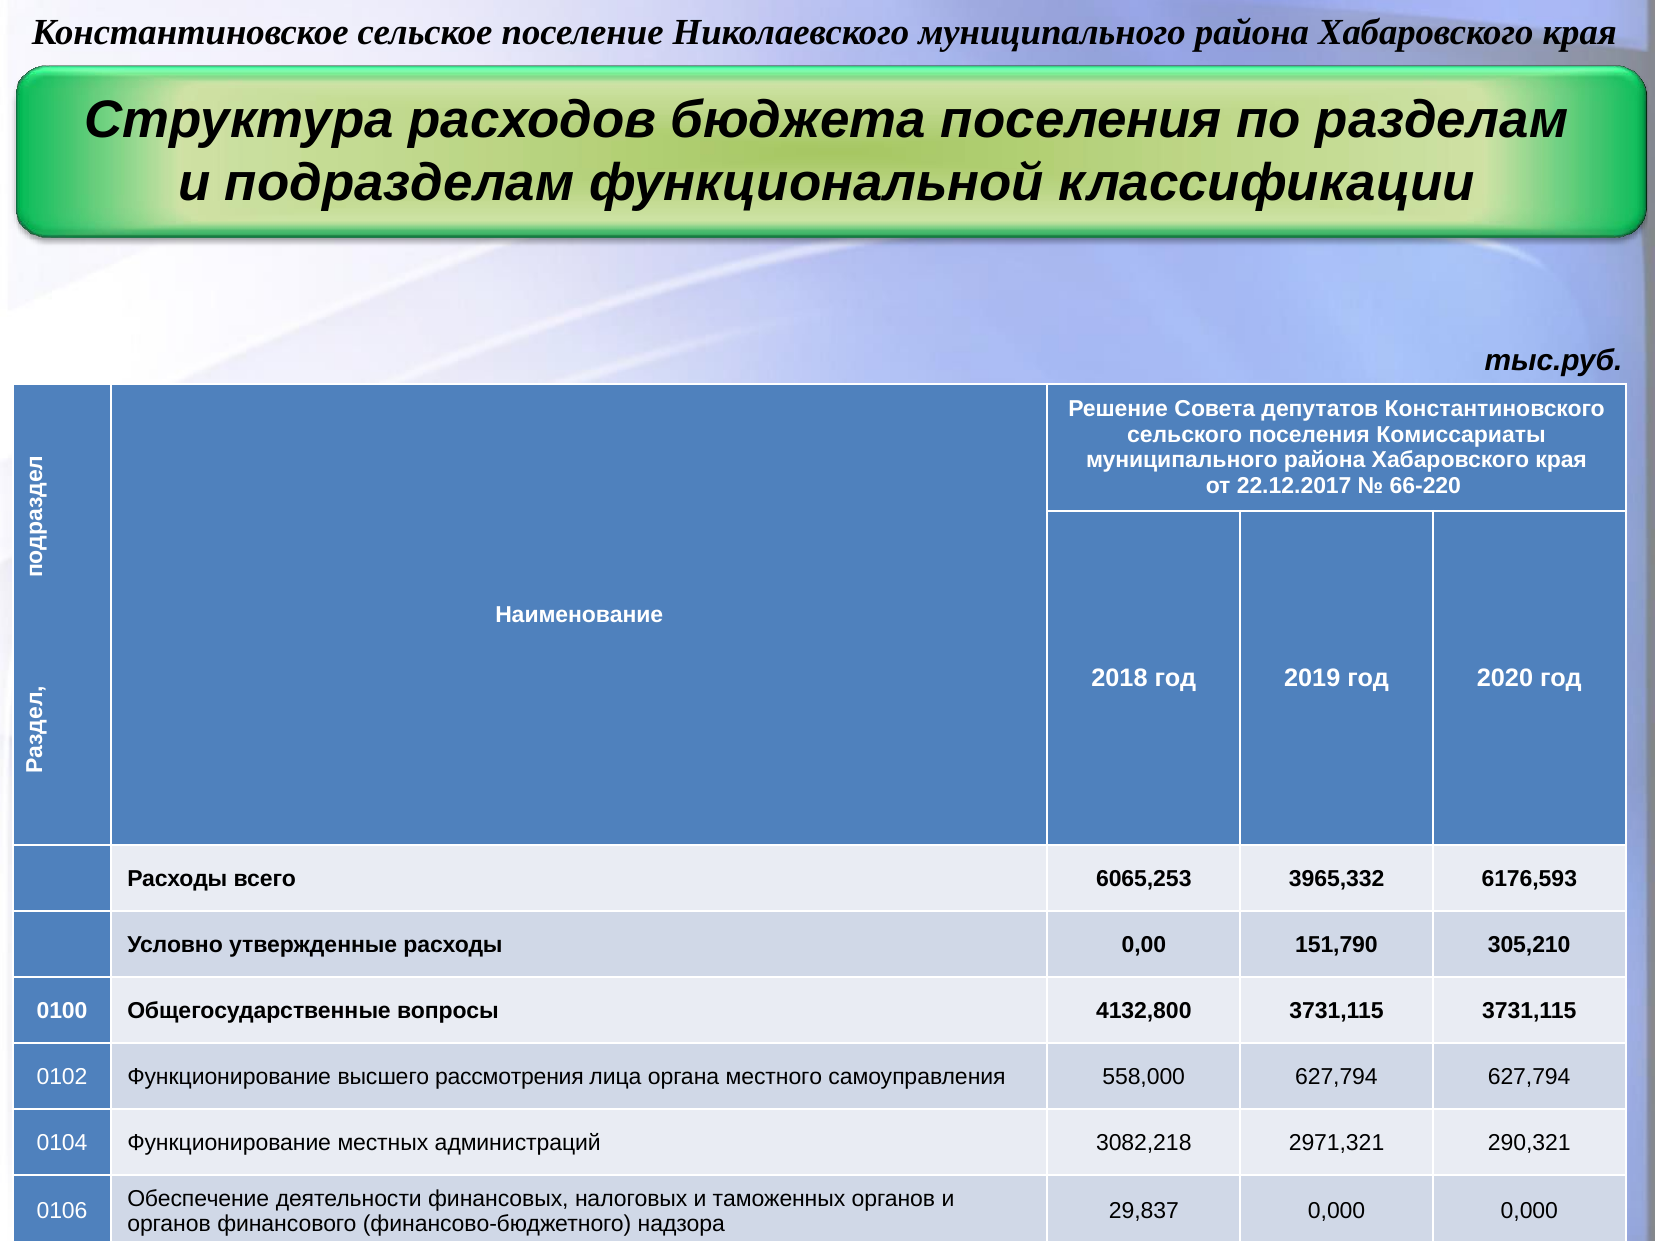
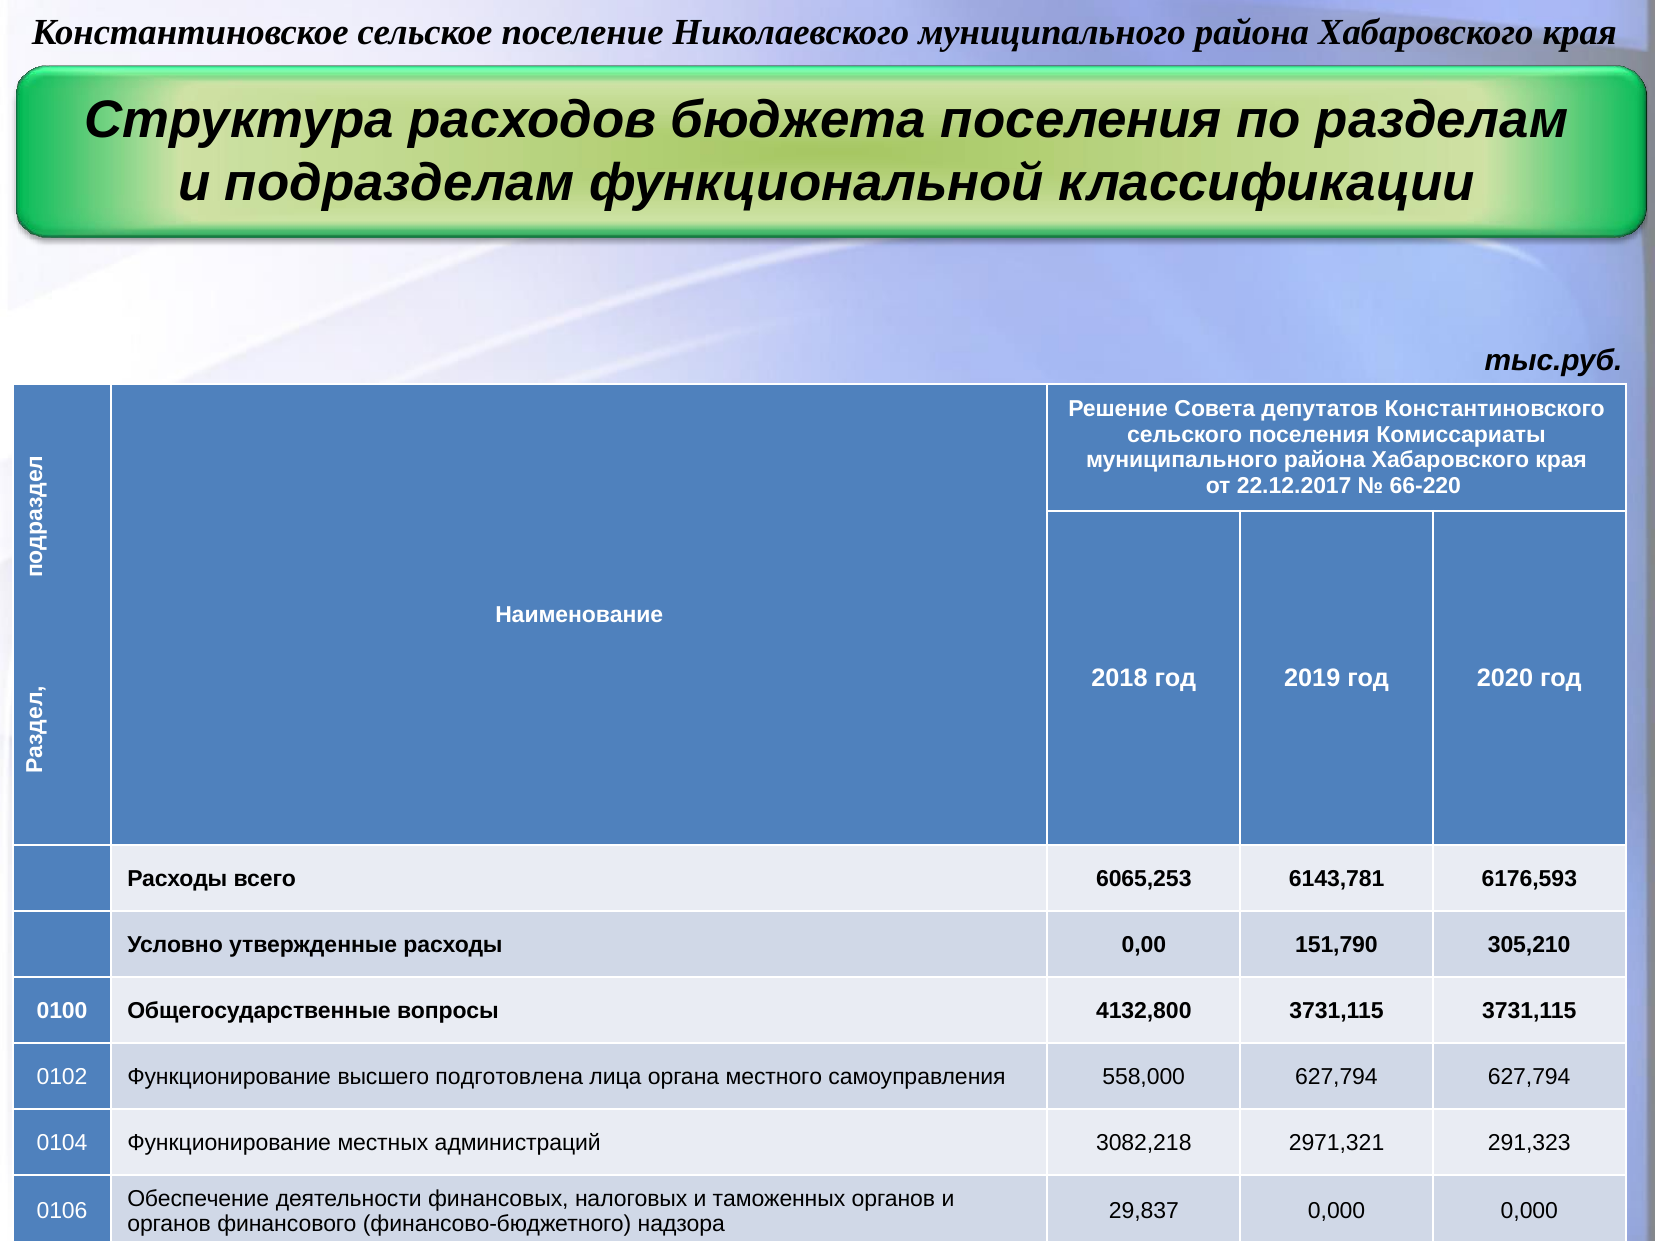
3965,332: 3965,332 -> 6143,781 (1337, 879)
рассмотрения: рассмотрения -> подготовлена (509, 1077)
290,321: 290,321 -> 291,323 (1529, 1143)
